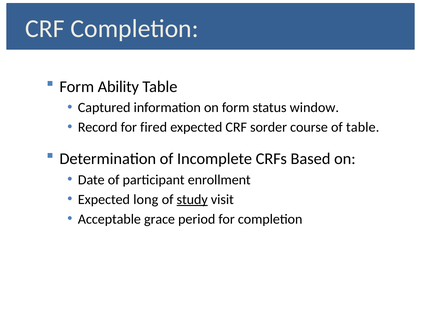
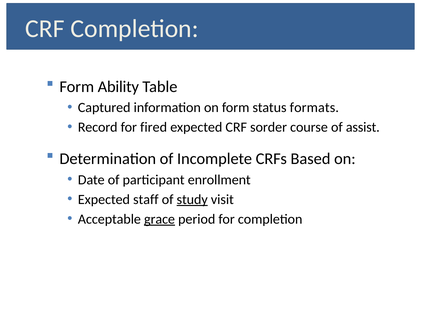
window: window -> formats (314, 108)
of table: table -> assist (363, 127)
long: long -> staff (146, 199)
grace underline: none -> present (160, 219)
